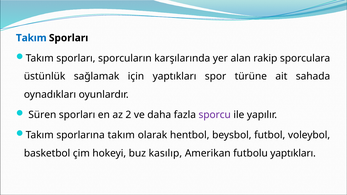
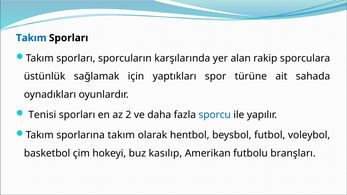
Süren: Süren -> Tenisi (42, 115)
sporcu colour: purple -> blue (215, 115)
futbolu yaptıkları: yaptıkları -> branşları (293, 153)
